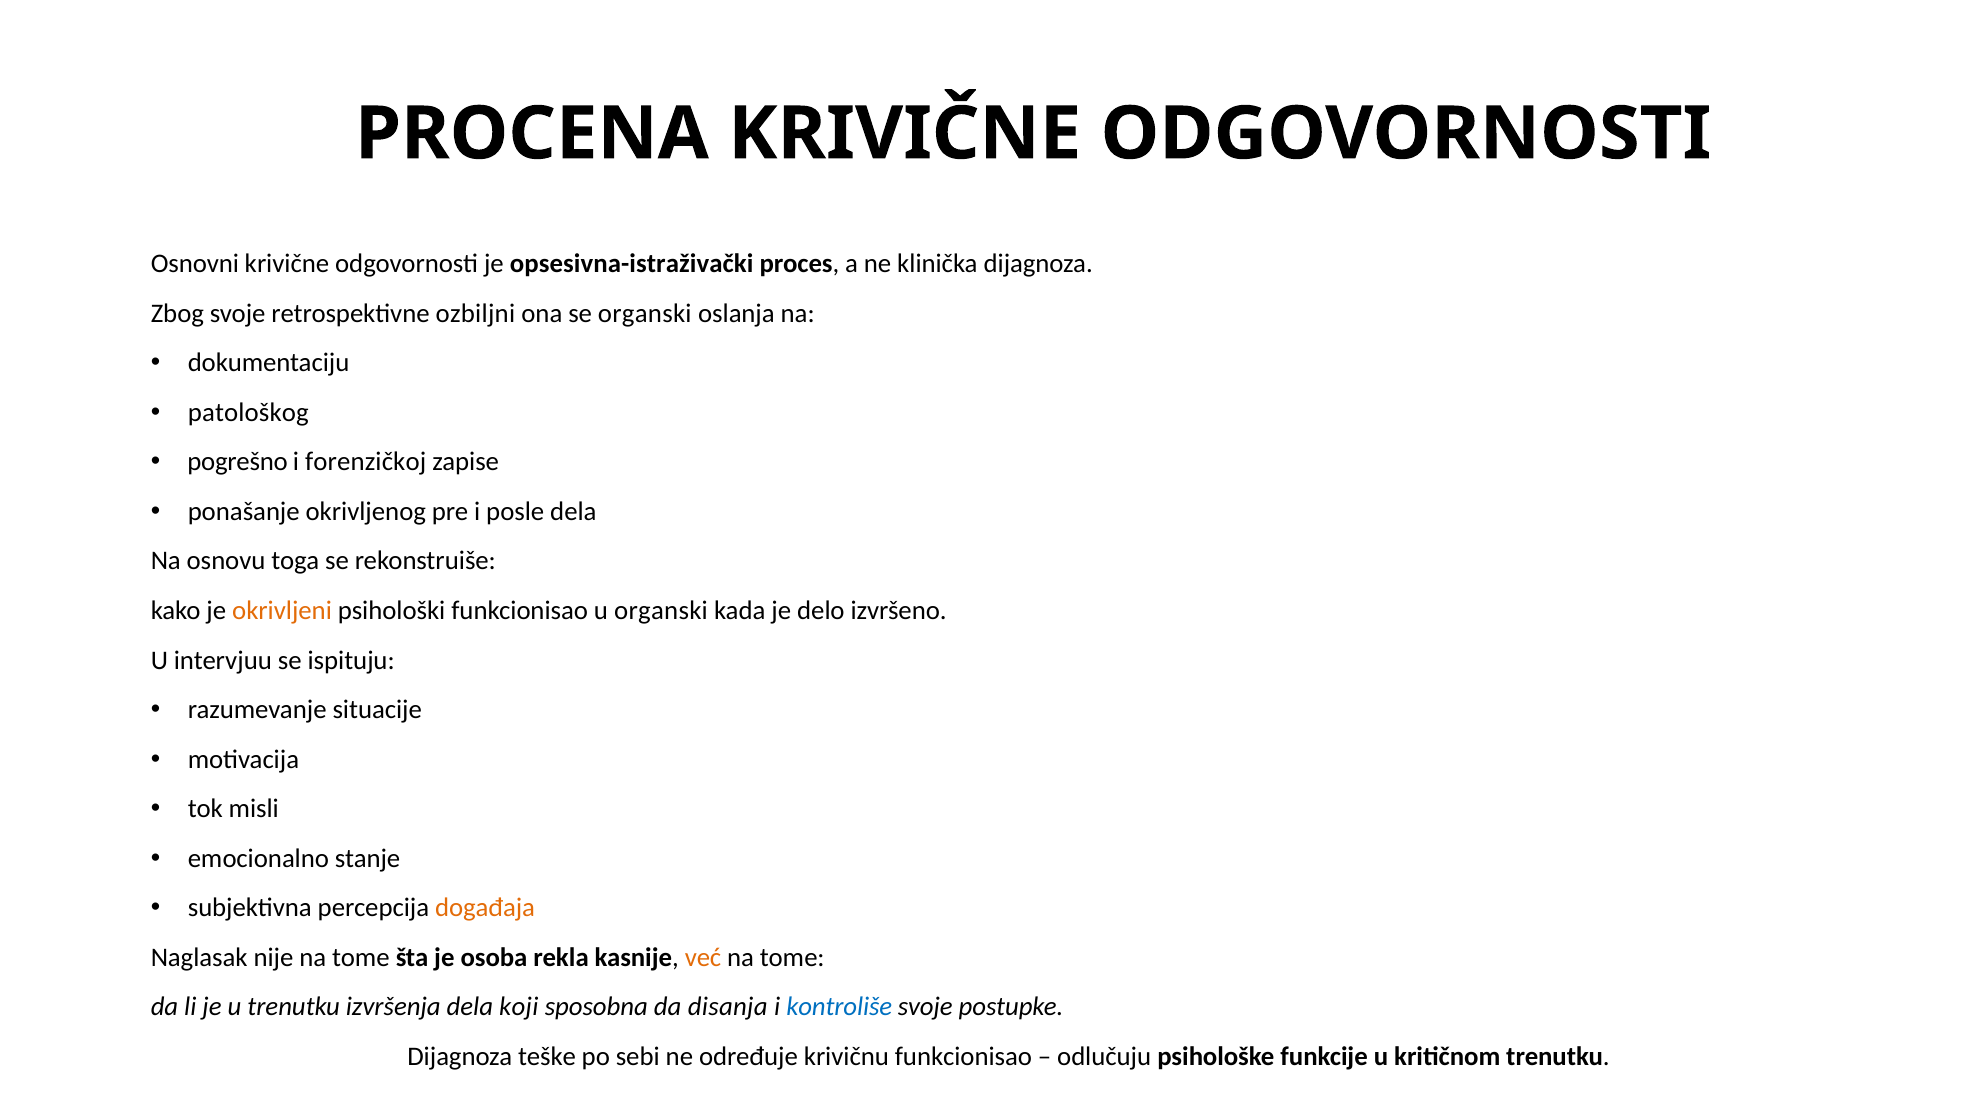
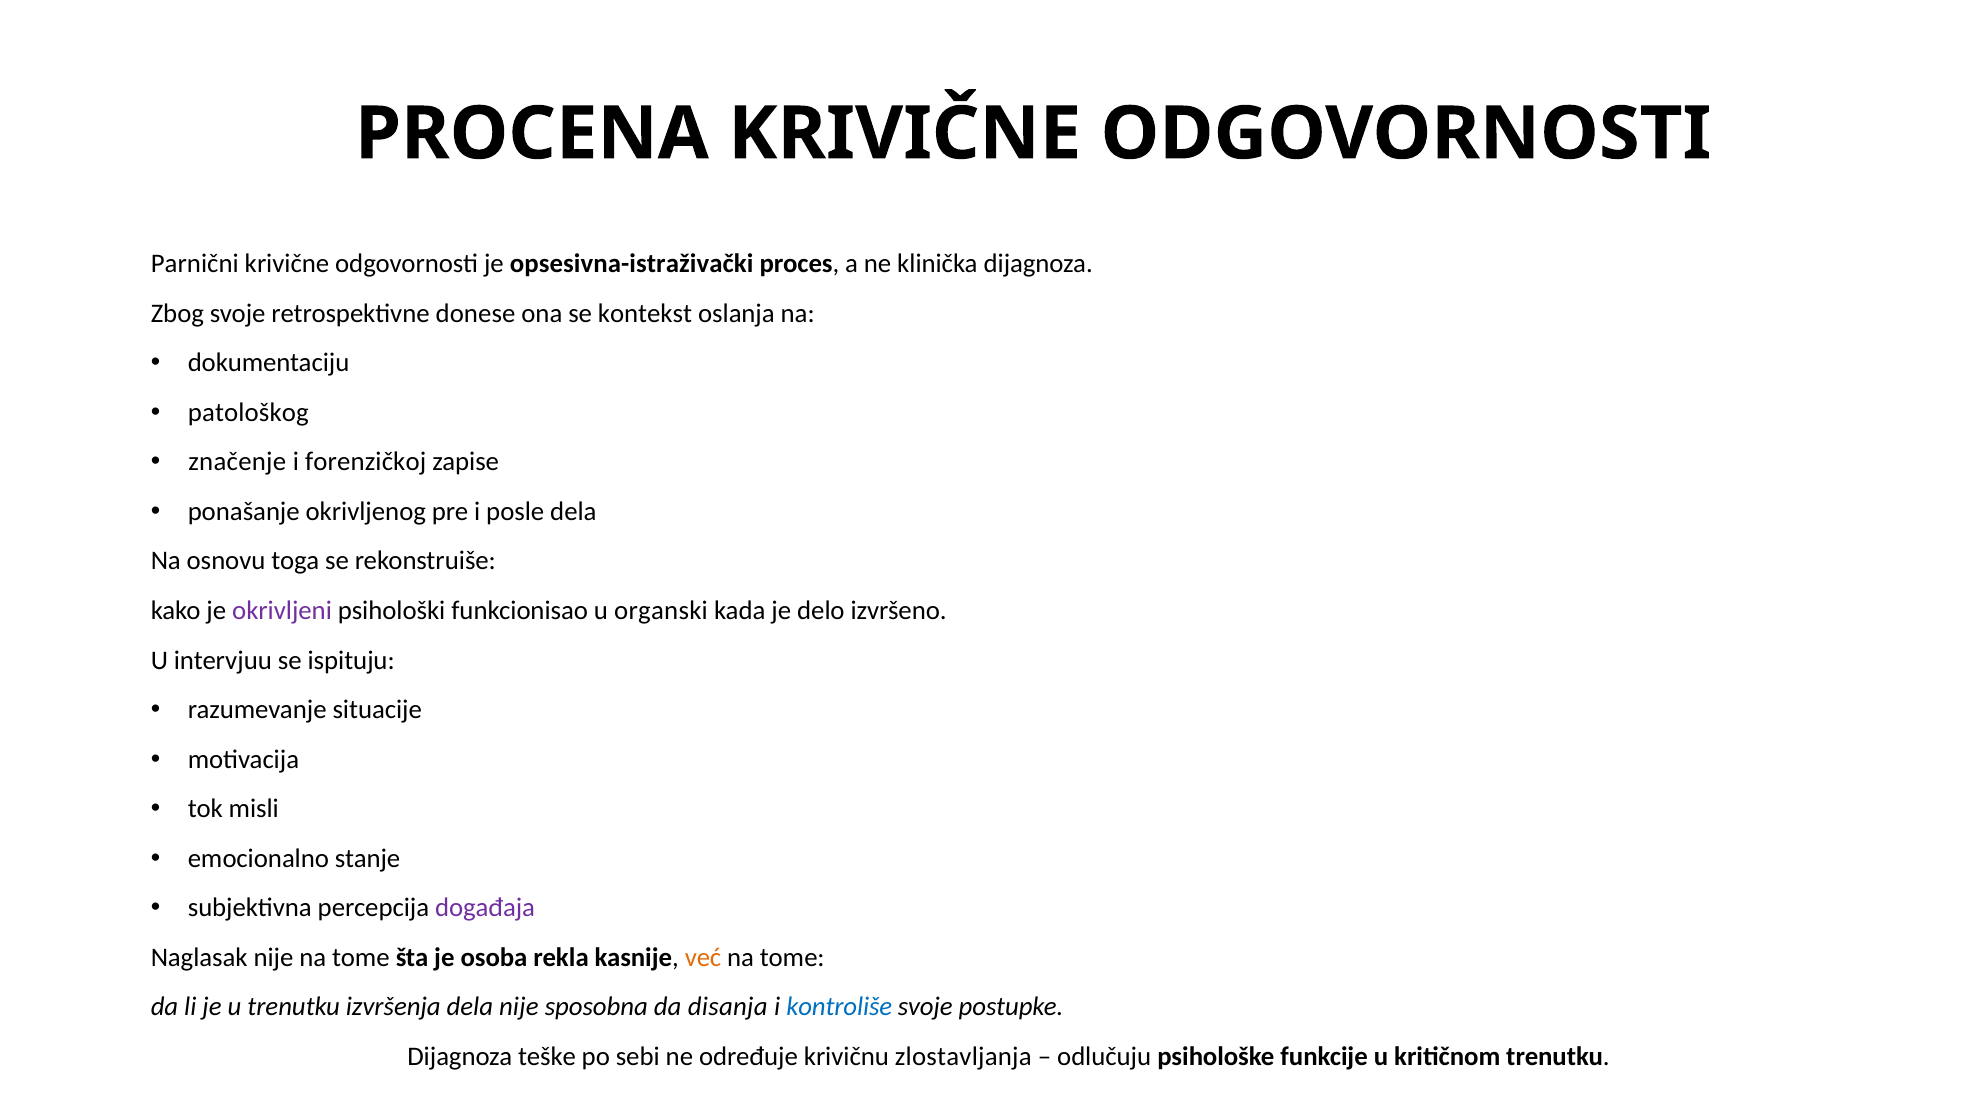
Osnovni: Osnovni -> Parnični (195, 264)
ozbiljni: ozbiljni -> donese (476, 313)
se organski: organski -> kontekst (645, 313)
pogrešno: pogrešno -> značenje (237, 462)
okrivljeni colour: orange -> purple (282, 611)
događaja colour: orange -> purple (485, 908)
dela koji: koji -> nije (519, 1008)
krivičnu funkcionisao: funkcionisao -> zlostavljanja (963, 1057)
